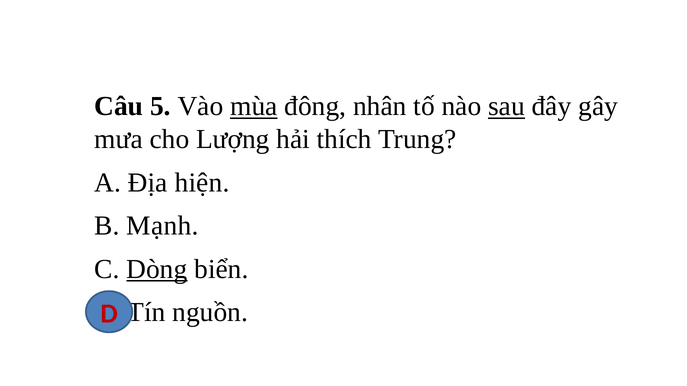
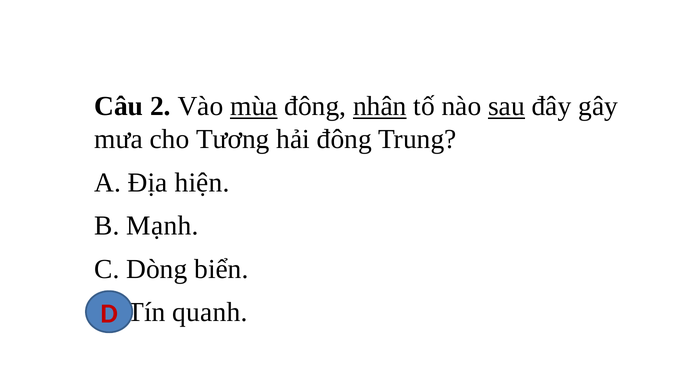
5: 5 -> 2 (160, 106)
nhân underline: none -> present (380, 106)
Lượng: Lượng -> Tương (233, 139)
hải thích: thích -> đông (344, 139)
Dòng underline: present -> none (157, 269)
nguồn: nguồn -> quanh (210, 313)
